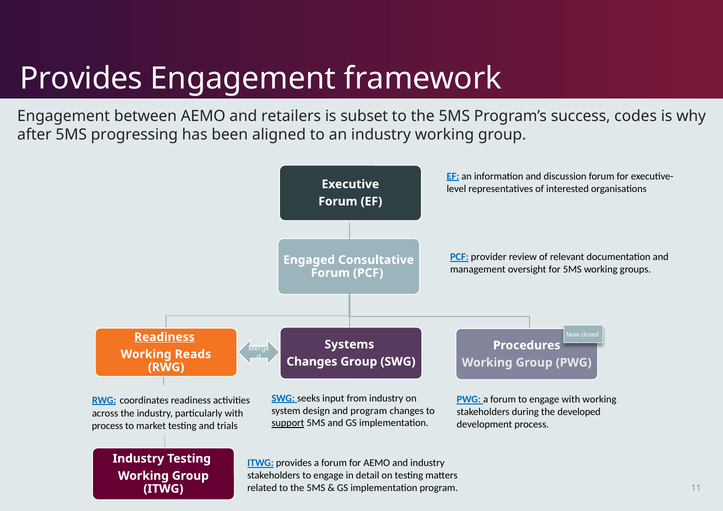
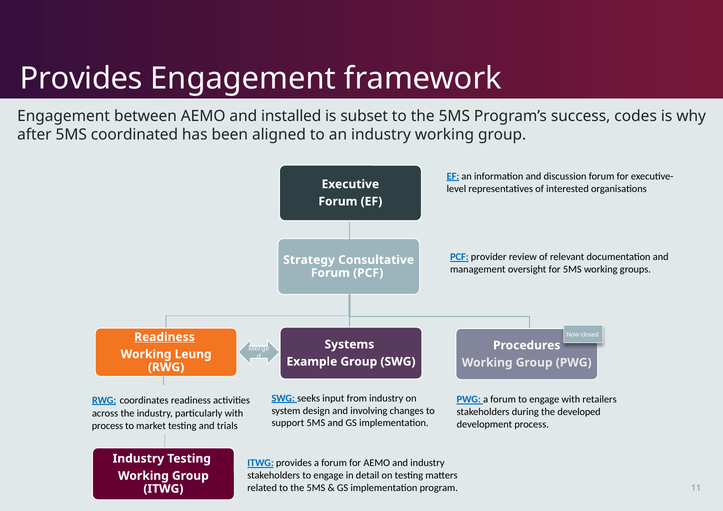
retailers: retailers -> installed (291, 116)
progressing: progressing -> coordinated (134, 135)
Engaged: Engaged -> Strategy (309, 260)
Reads: Reads -> Leung (193, 354)
Changes: Changes -> Example (312, 362)
with working: working -> retailers (600, 400)
and program: program -> involving (369, 411)
support underline: present -> none (288, 423)
